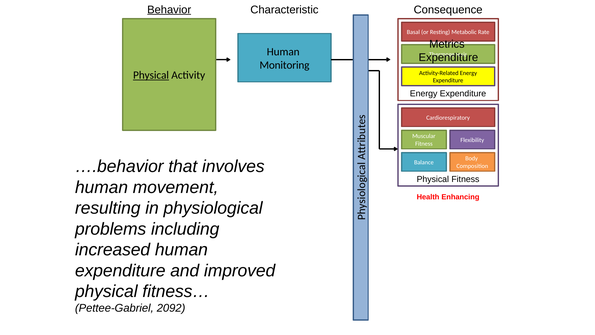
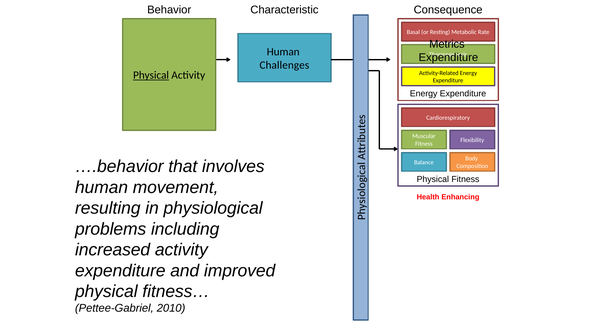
Behavior underline: present -> none (169, 10)
Monitoring: Monitoring -> Challenges (284, 65)
increased human: human -> activity (181, 250)
2092: 2092 -> 2010 (171, 308)
